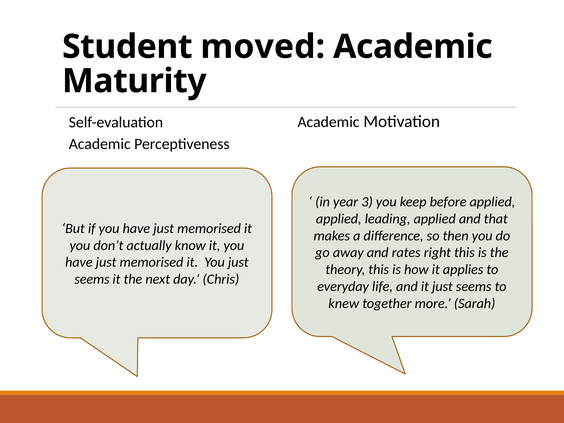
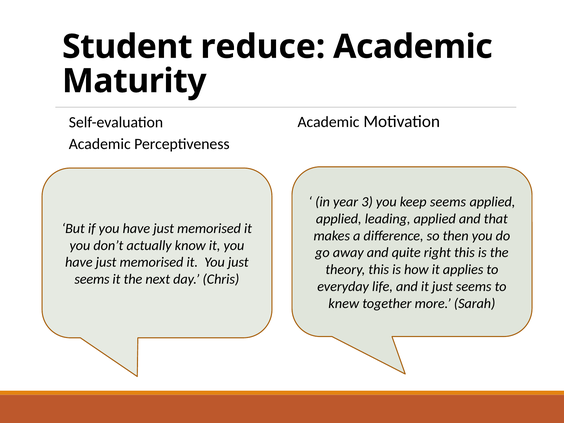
moved: moved -> reduce (263, 47)
keep before: before -> seems (448, 202)
rates: rates -> quite (406, 253)
